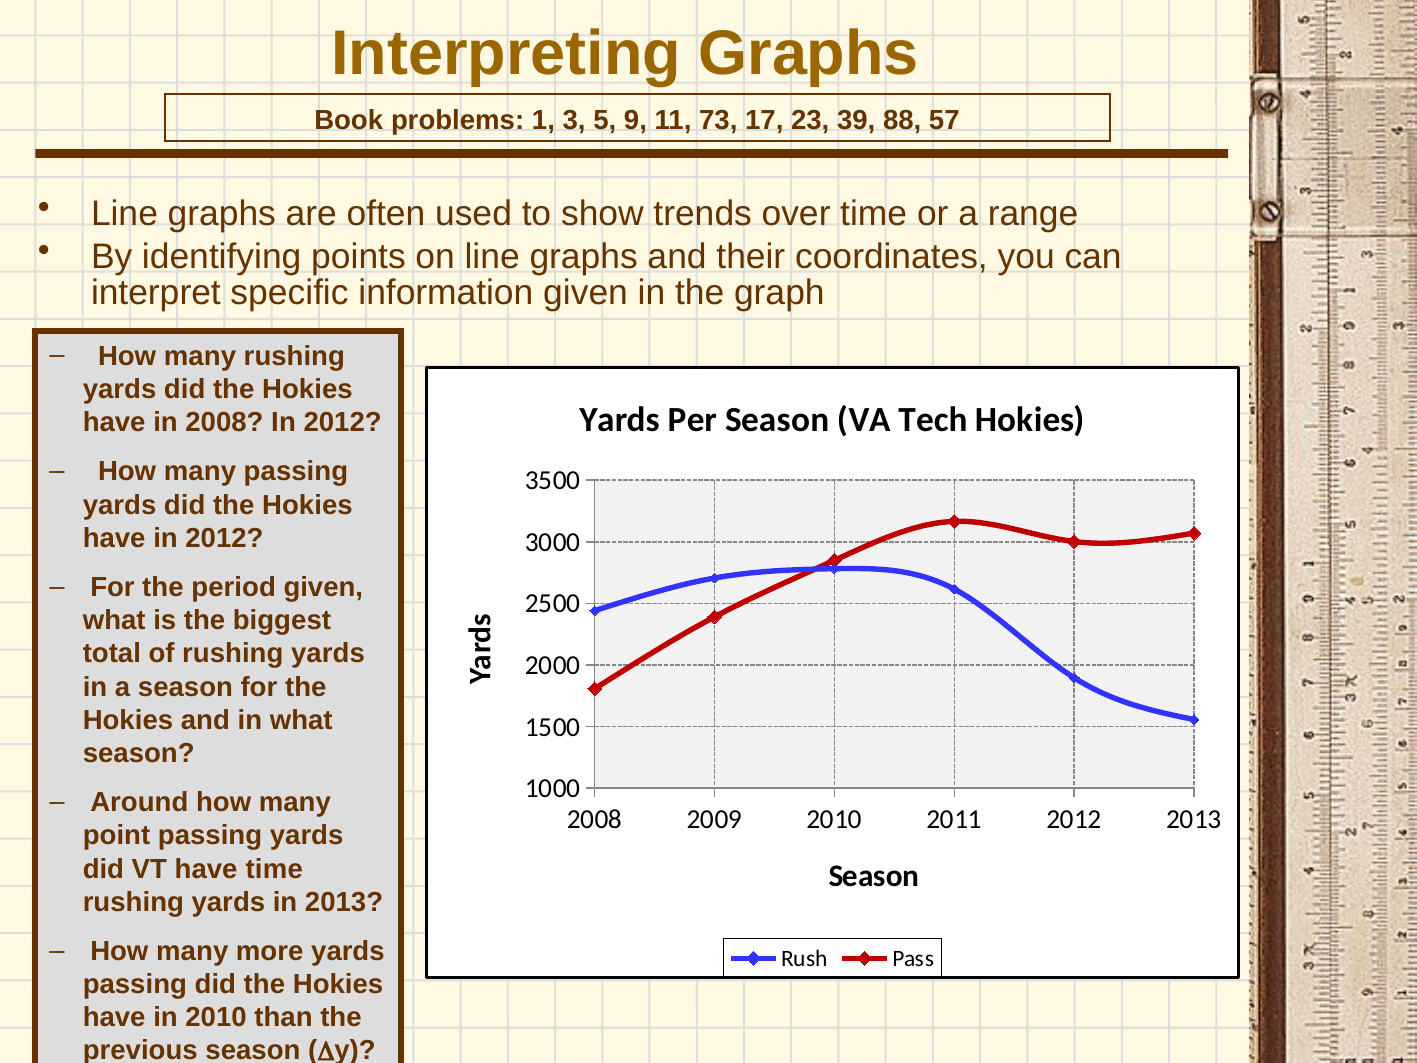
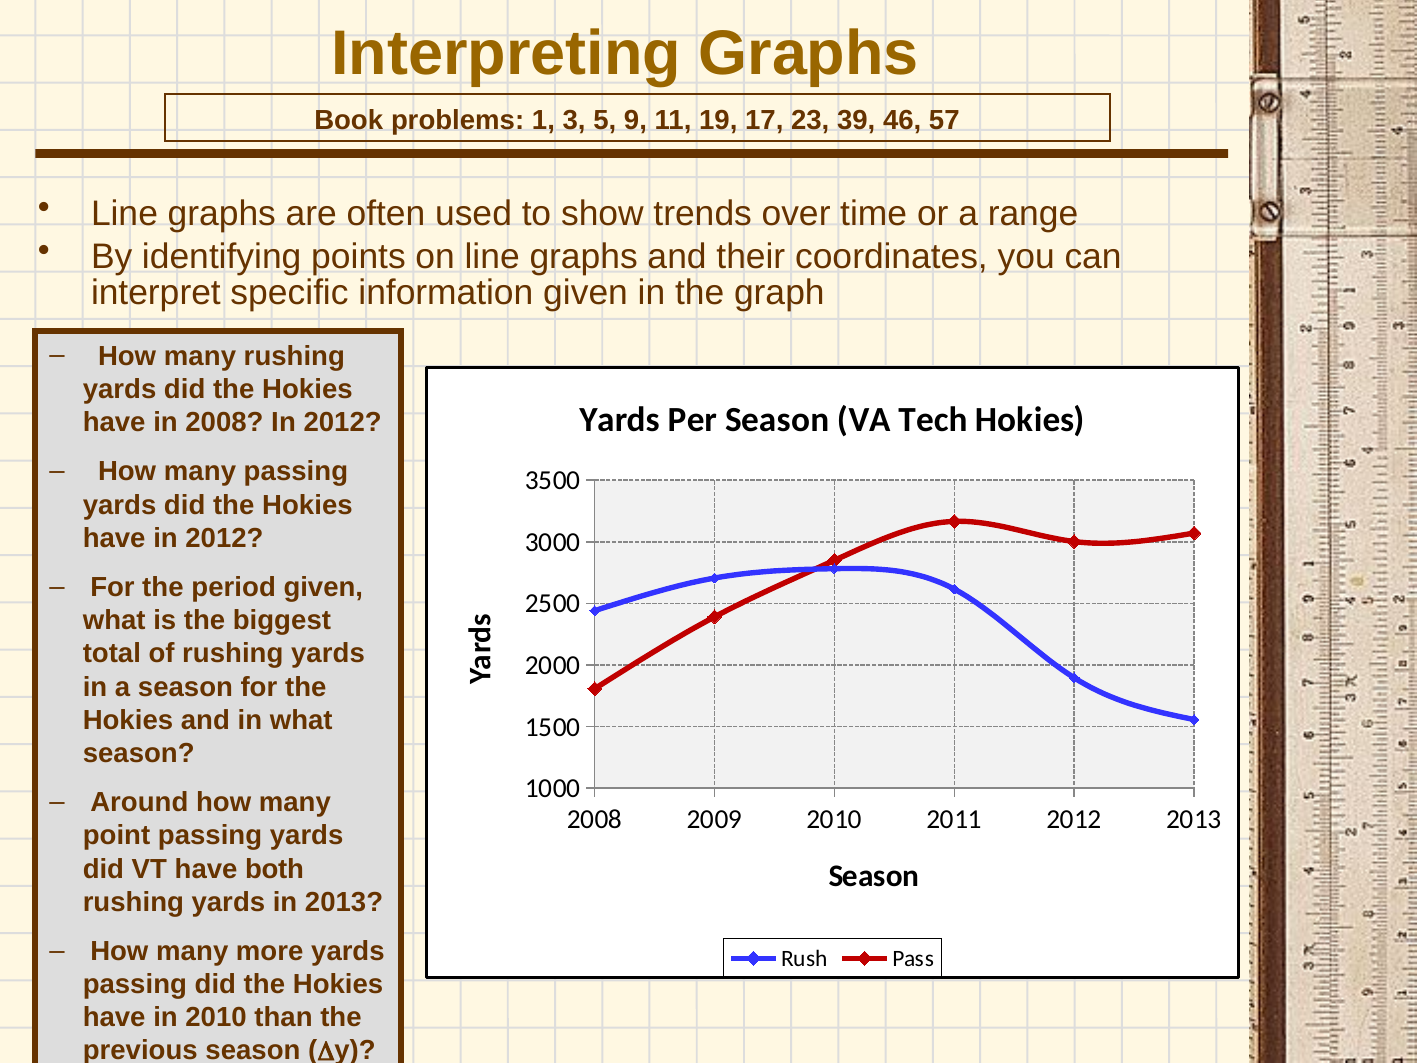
73: 73 -> 19 (718, 120)
88: 88 -> 46 (902, 120)
have time: time -> both (275, 869)
